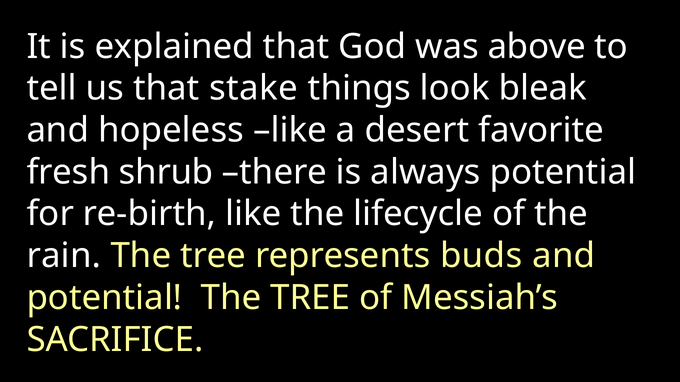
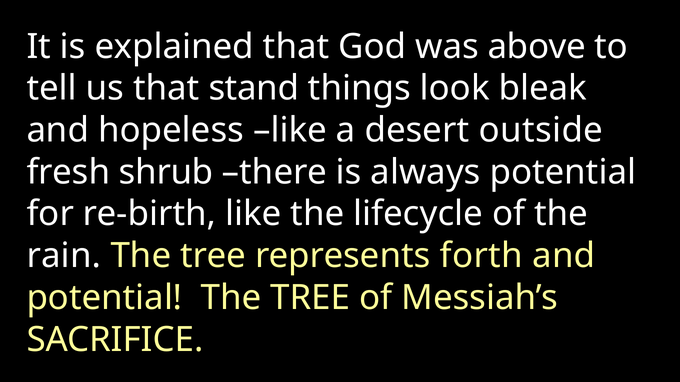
stake: stake -> stand (254, 88)
favorite: favorite -> outside (541, 130)
buds: buds -> forth (481, 256)
